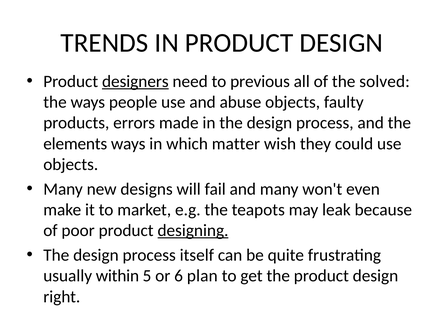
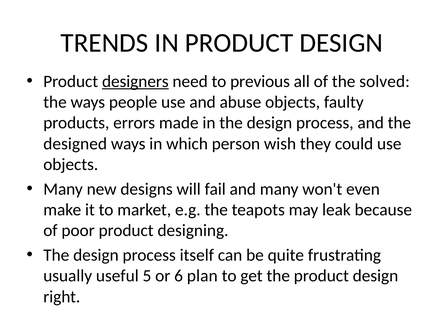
elements: elements -> designed (75, 144)
matter: matter -> person (236, 144)
designing underline: present -> none (193, 231)
within: within -> useful (117, 276)
